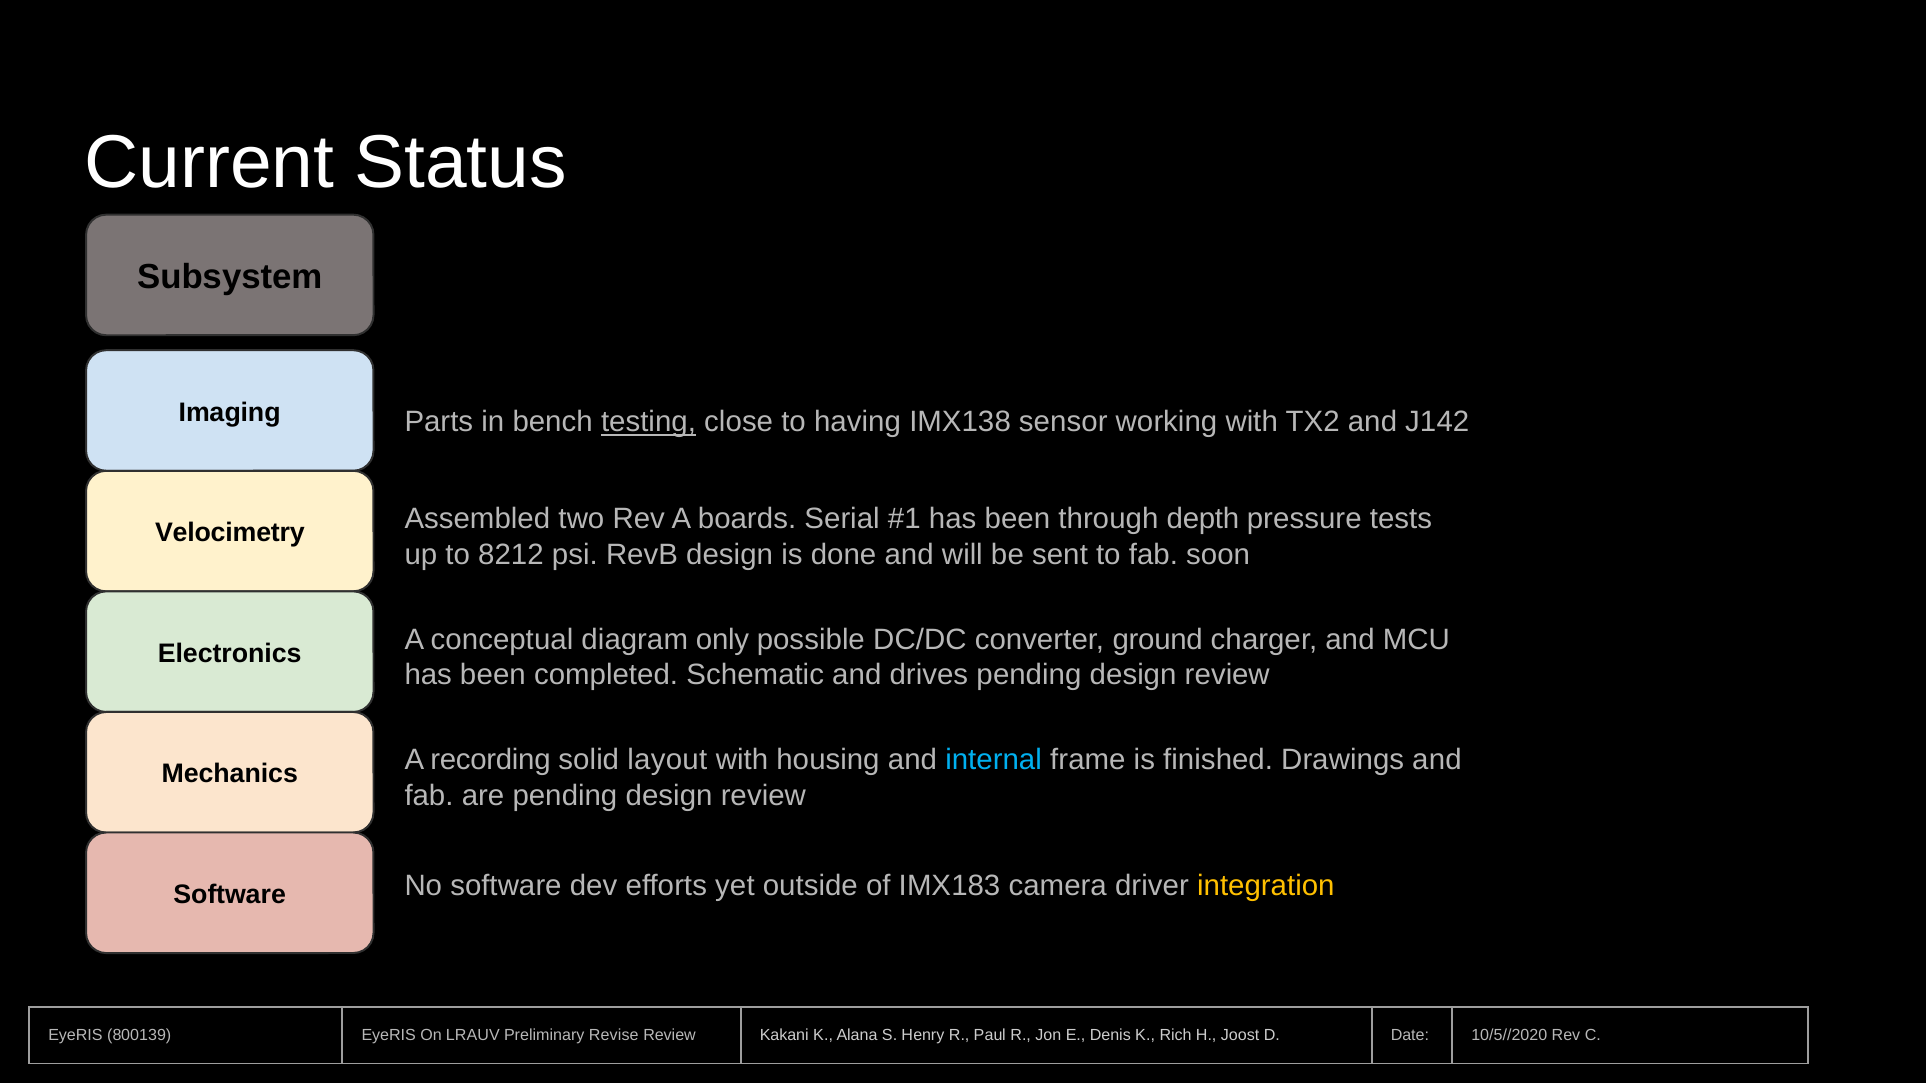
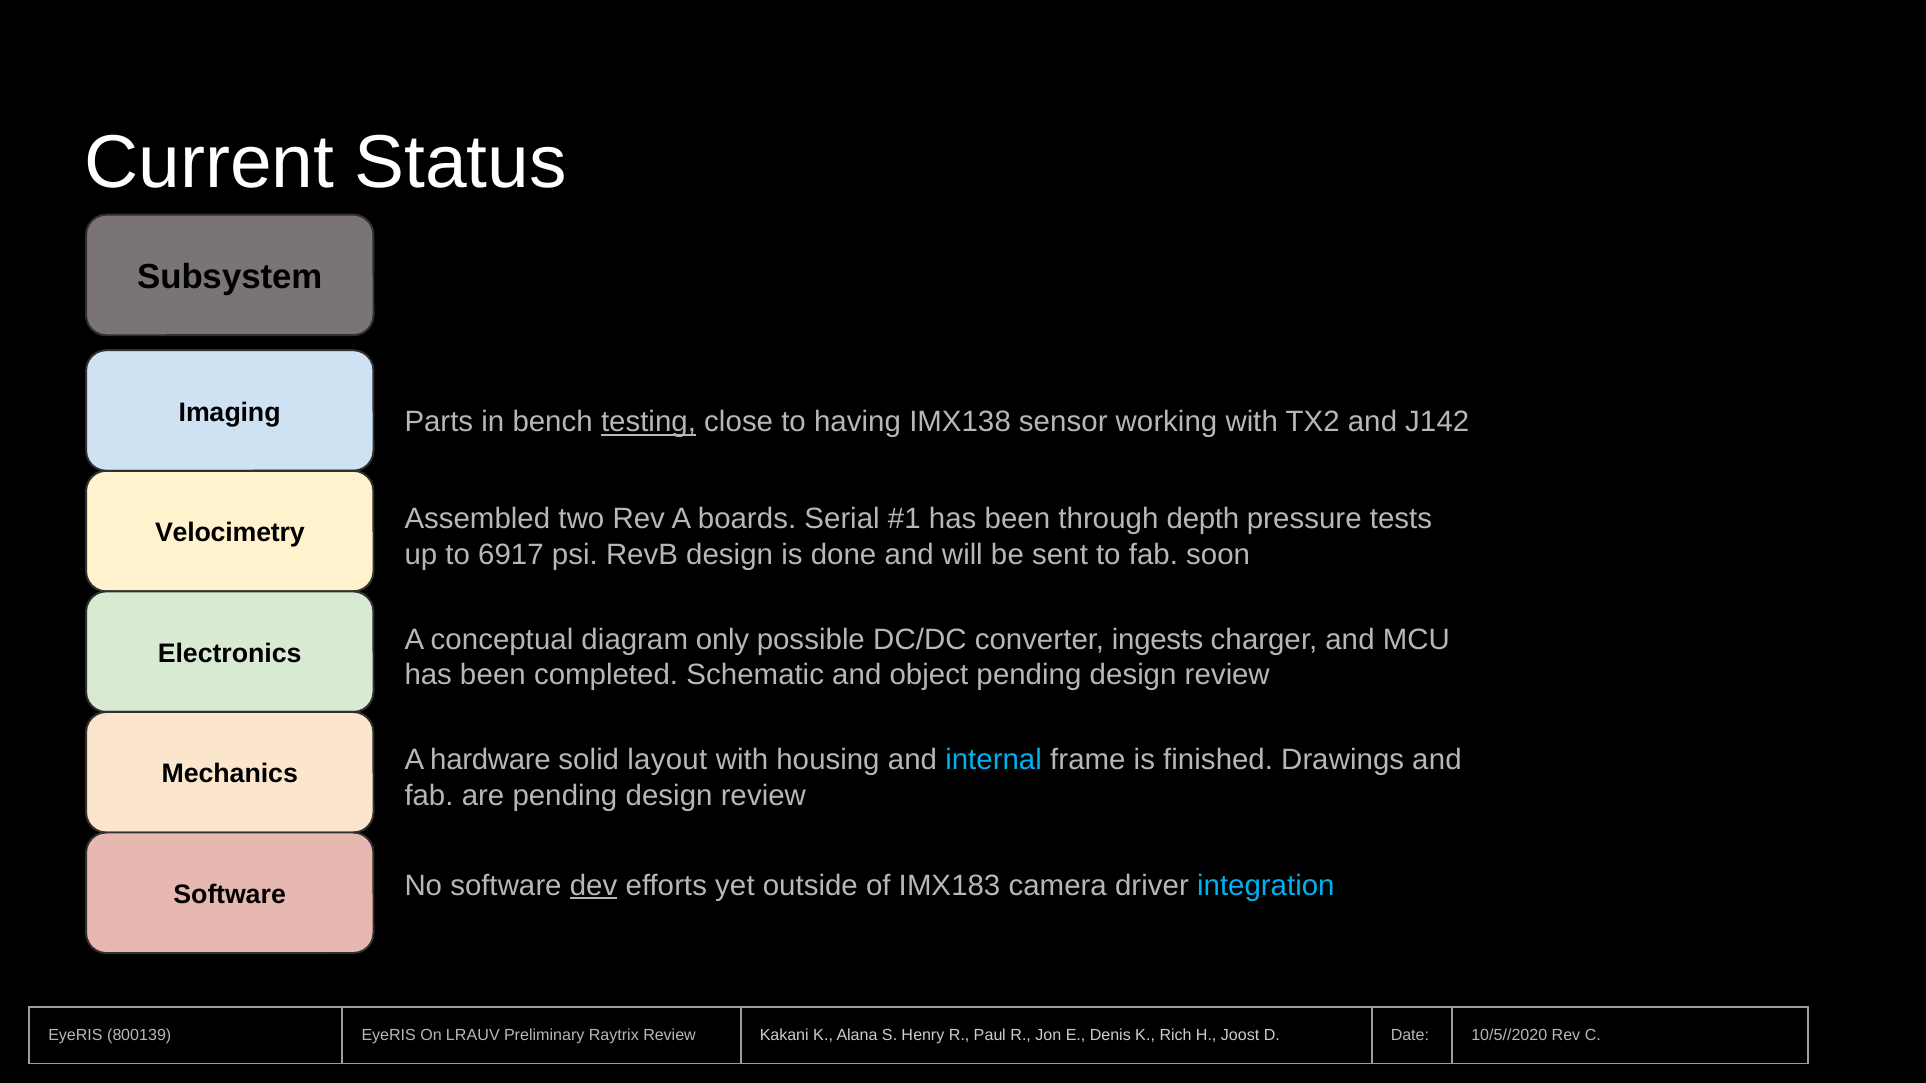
8212: 8212 -> 6917 (511, 555)
ground: ground -> ingests (1158, 640)
drives: drives -> object (929, 675)
recording: recording -> hardware (490, 760)
dev underline: none -> present (594, 886)
integration colour: yellow -> light blue (1266, 886)
Revise: Revise -> Raytrix (614, 1036)
